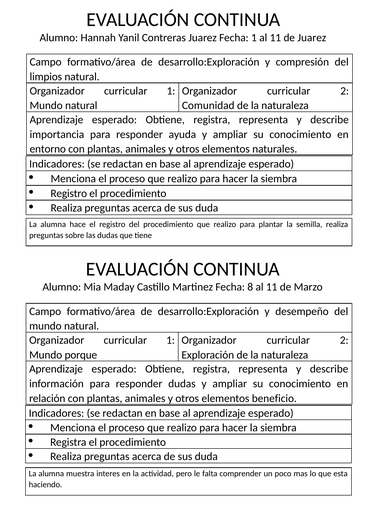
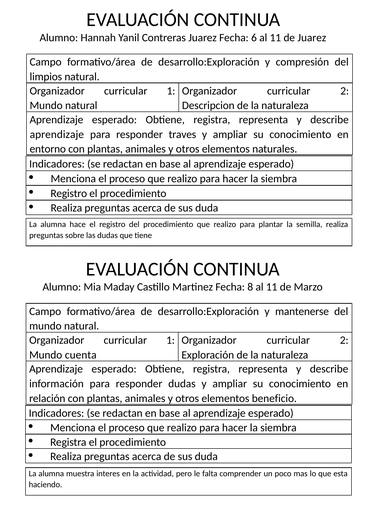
Fecha 1: 1 -> 6 (254, 38)
Comunidad: Comunidad -> Descripcion (208, 105)
importancia: importancia -> aprendizaje (57, 134)
ayuda: ayuda -> traves (182, 134)
desempeño: desempeño -> mantenerse (302, 311)
porque: porque -> cuenta (81, 354)
